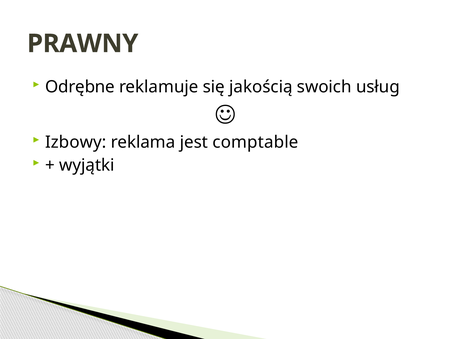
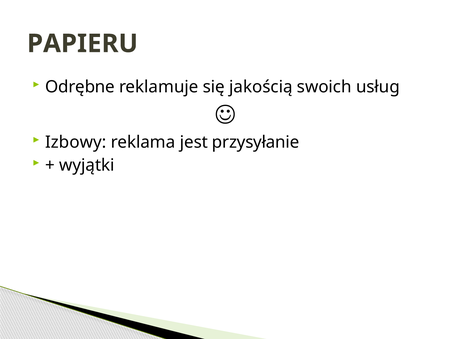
PRAWNY: PRAWNY -> PAPIERU (83, 44)
comptable: comptable -> przysyłanie (256, 142)
